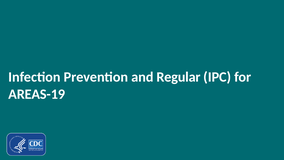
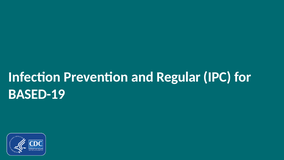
AREAS-19: AREAS-19 -> BASED-19 (37, 94)
